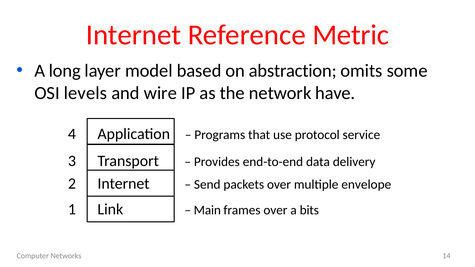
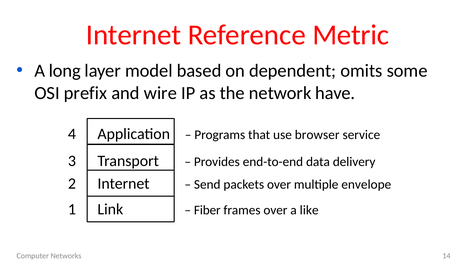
abstraction: abstraction -> dependent (293, 71)
levels: levels -> prefix (86, 93)
protocol: protocol -> browser (317, 135)
Main: Main -> Fiber (207, 210)
bits: bits -> like (309, 210)
